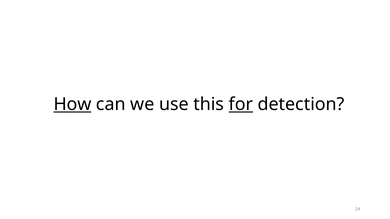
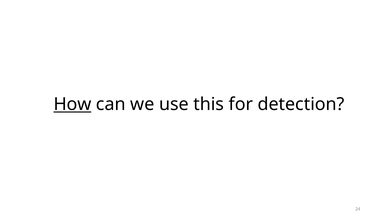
for underline: present -> none (241, 105)
